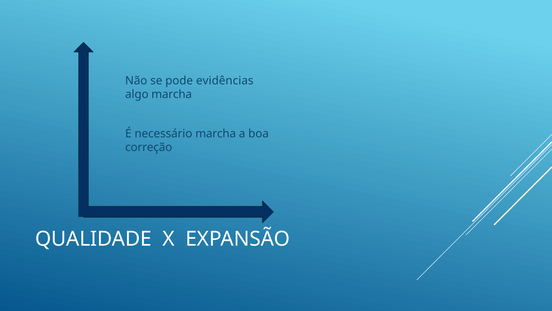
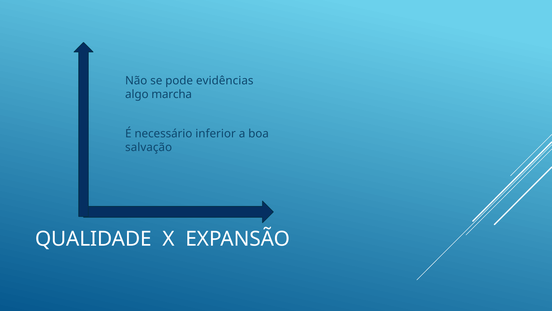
necessário marcha: marcha -> inferior (216, 133)
correção: correção -> salvação (149, 147)
